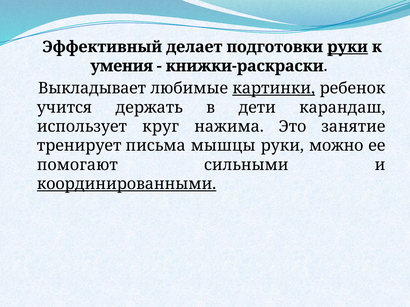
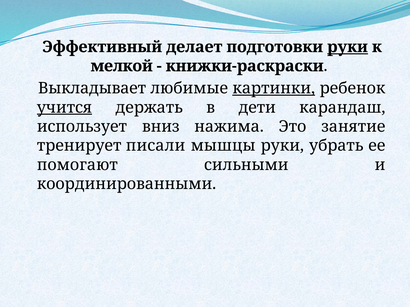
умения: умения -> мелкой (122, 66)
учится underline: none -> present (64, 108)
круг: круг -> вниз (161, 127)
письма: письма -> писали (156, 146)
можно: можно -> убрать (336, 146)
координированными underline: present -> none (127, 184)
